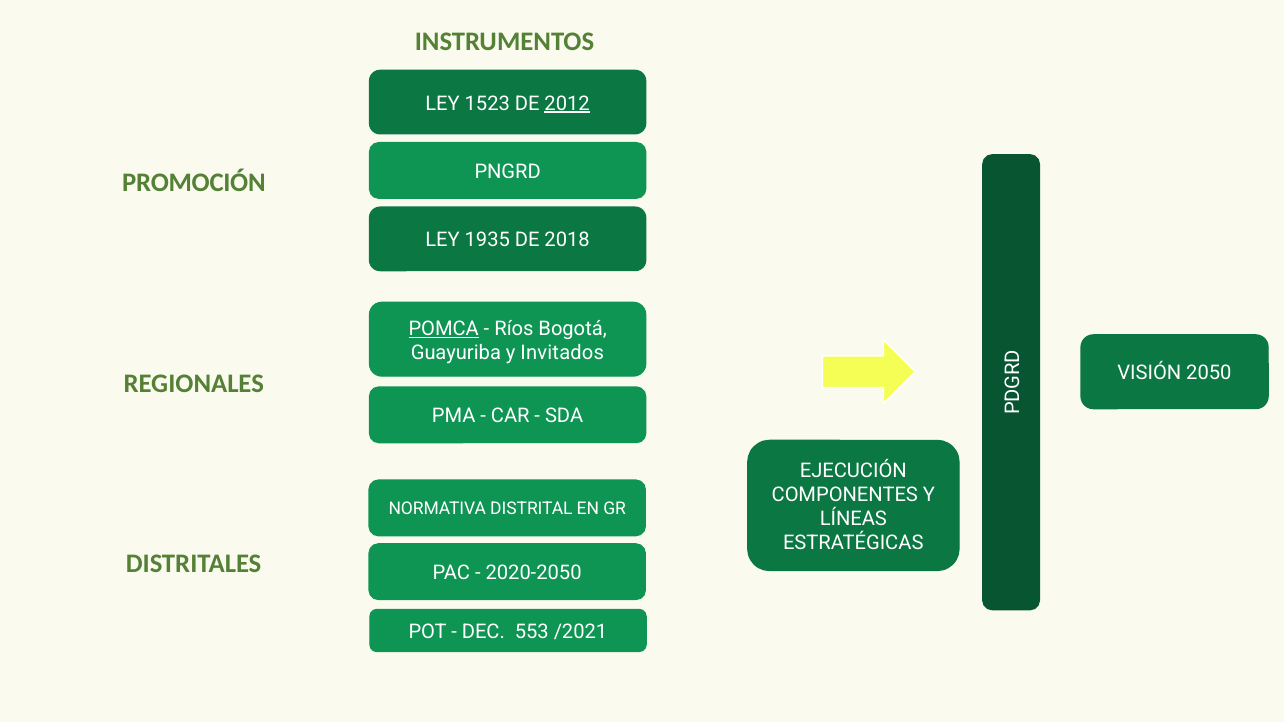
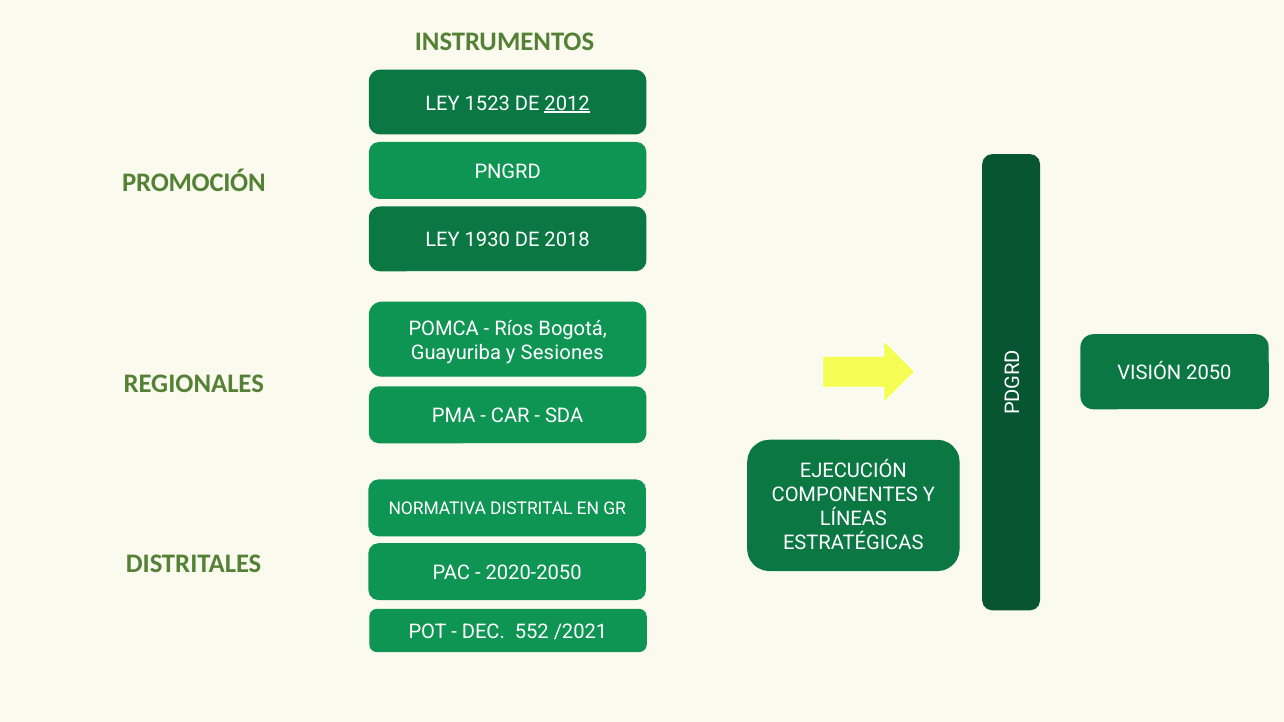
1935: 1935 -> 1930 (487, 240)
POMCA underline: present -> none (444, 329)
Invitados: Invitados -> Sesiones (562, 353)
553: 553 -> 552 (532, 632)
